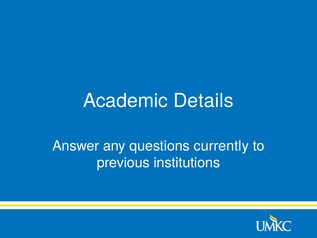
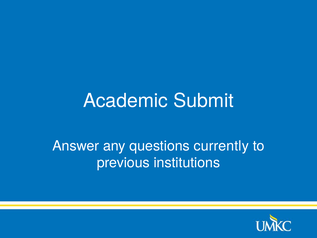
Details: Details -> Submit (204, 101)
